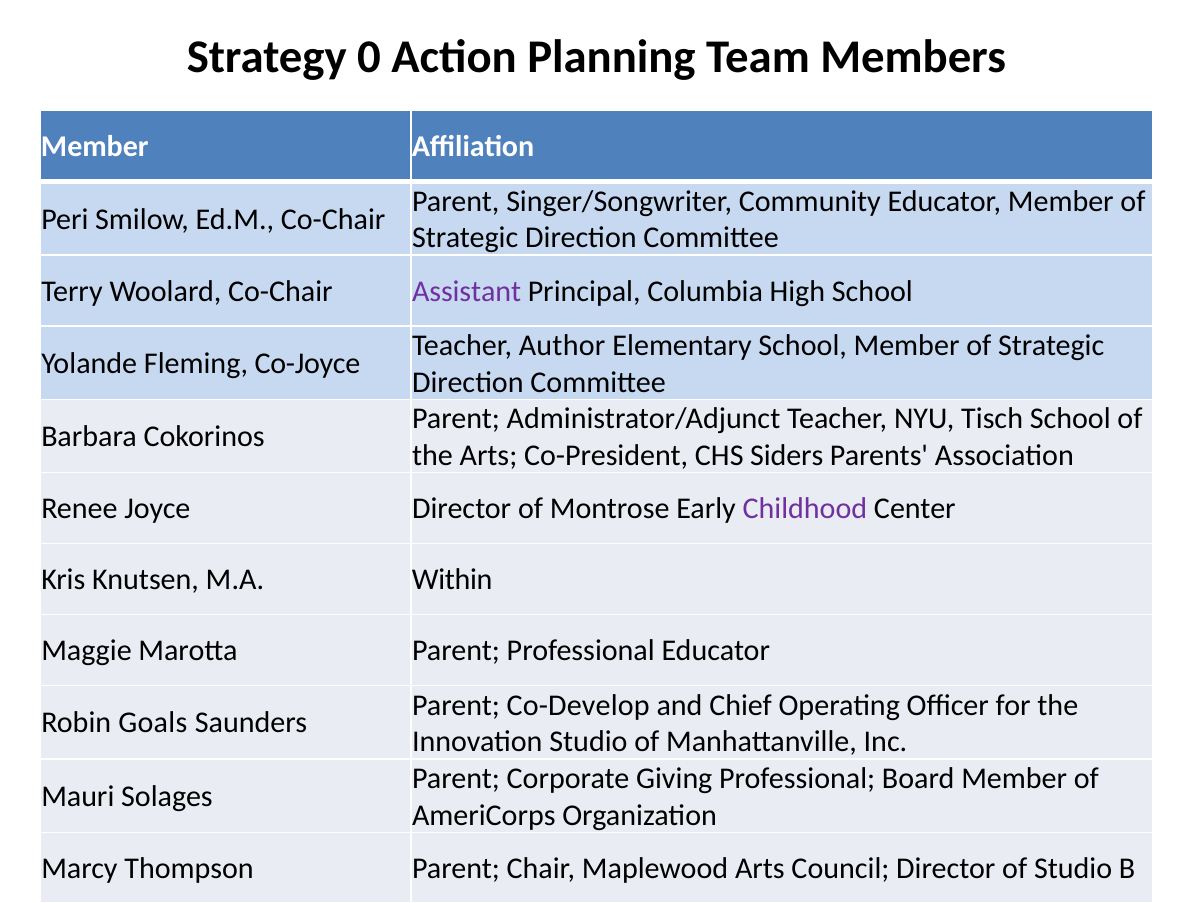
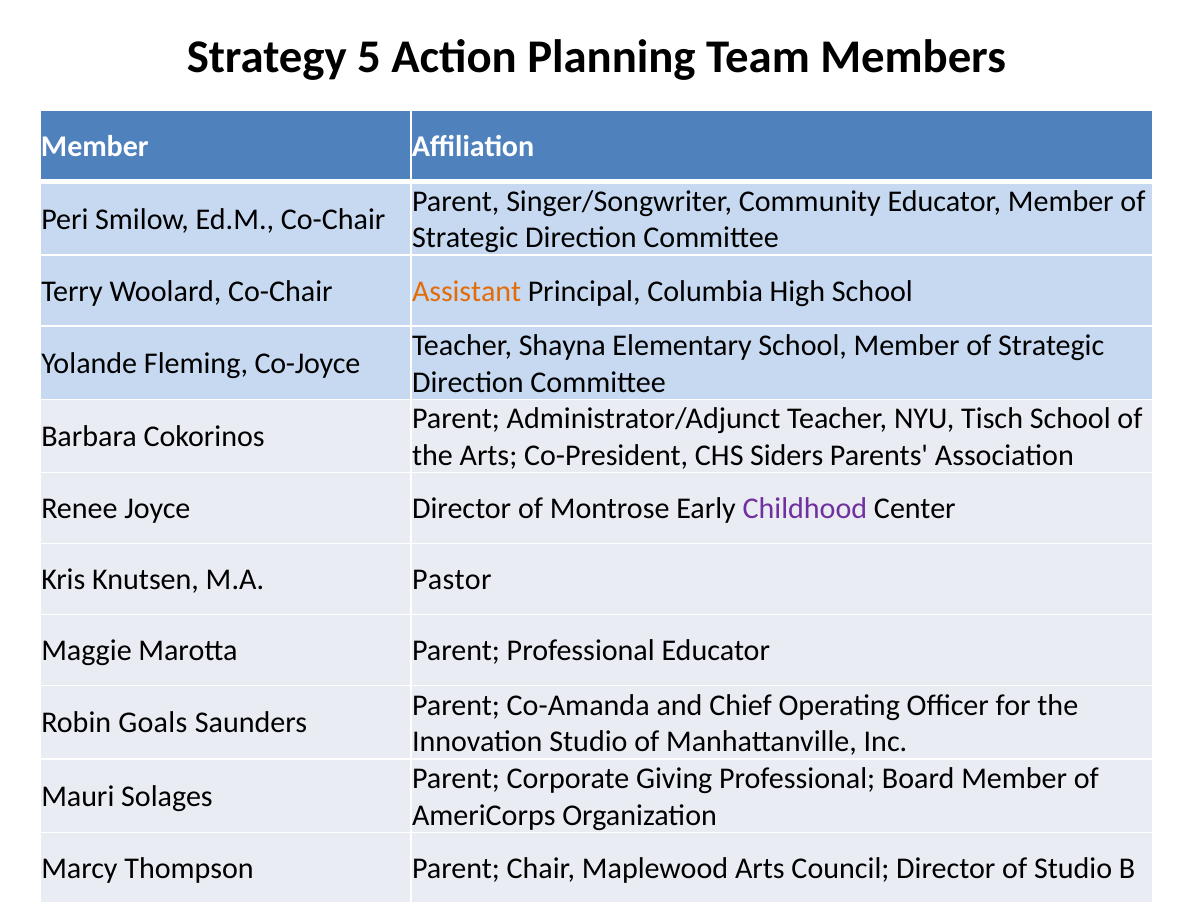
0: 0 -> 5 (369, 57)
Assistant colour: purple -> orange (467, 291)
Author: Author -> Shayna (562, 345)
Within: Within -> Pastor (452, 579)
Co-Develop: Co-Develop -> Co-Amanda (578, 705)
